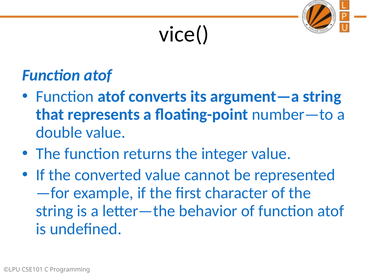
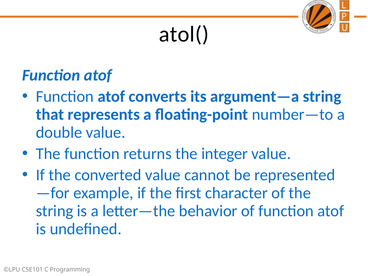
vice(: vice( -> atol( (184, 34)
